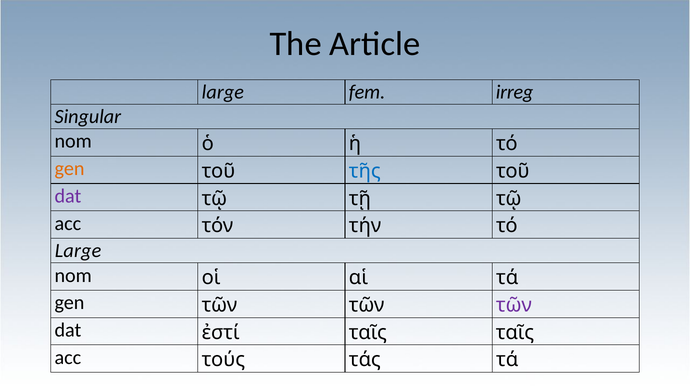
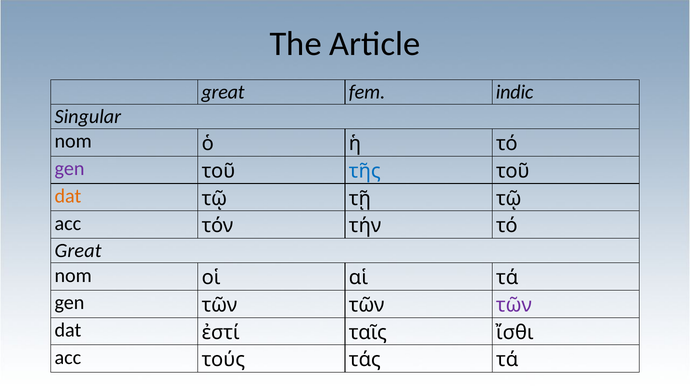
large: large -> great (223, 92)
irreg: irreg -> indic (515, 92)
gen colour: orange -> purple (70, 169)
dat colour: purple -> orange (68, 196)
Large: Large -> Great (78, 251)
ταῖς ταῖς: ταῖς -> ἴσθι (515, 332)
